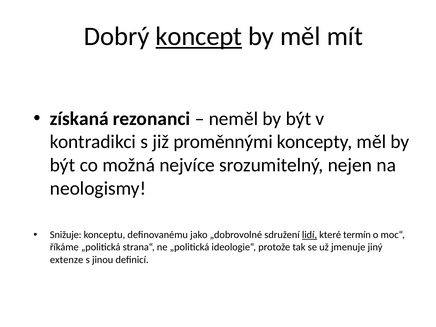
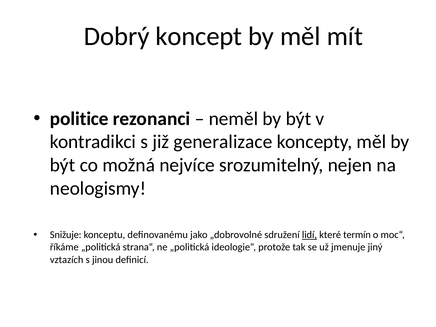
koncept underline: present -> none (199, 36)
získaná: získaná -> politice (79, 119)
proměnnými: proměnnými -> generalizace (223, 142)
extenze: extenze -> vztazích (67, 260)
